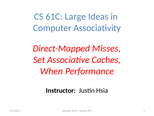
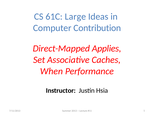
Associativity: Associativity -> Contribution (97, 28)
Misses: Misses -> Applies (107, 48)
